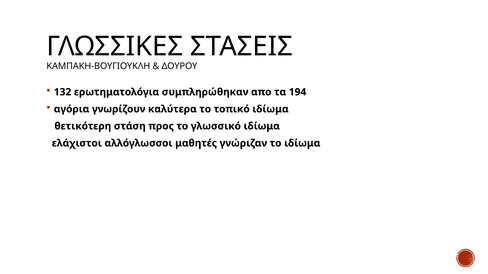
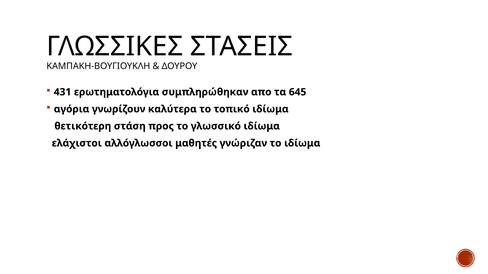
132: 132 -> 431 (63, 92)
194: 194 -> 645 (298, 92)
